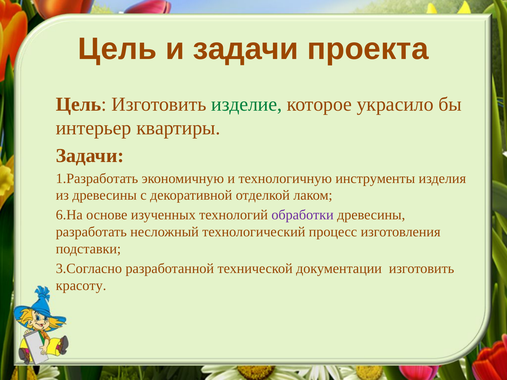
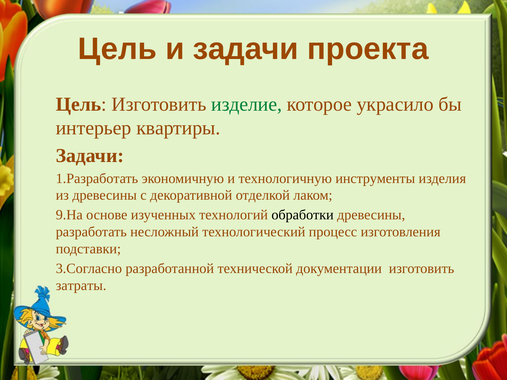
6.На: 6.На -> 9.На (69, 215)
обработки colour: purple -> black (303, 215)
красоту: красоту -> затраты (81, 286)
